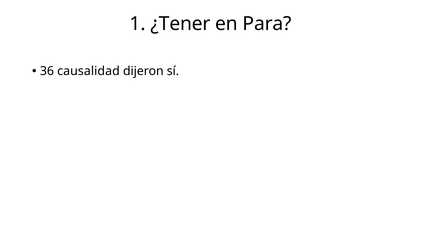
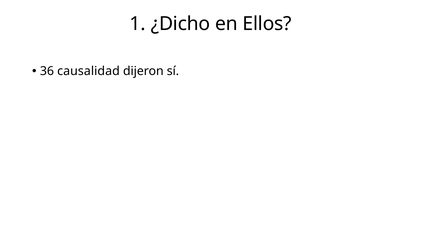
¿Tener: ¿Tener -> ¿Dicho (181, 24)
Para: Para -> Ellos (267, 24)
